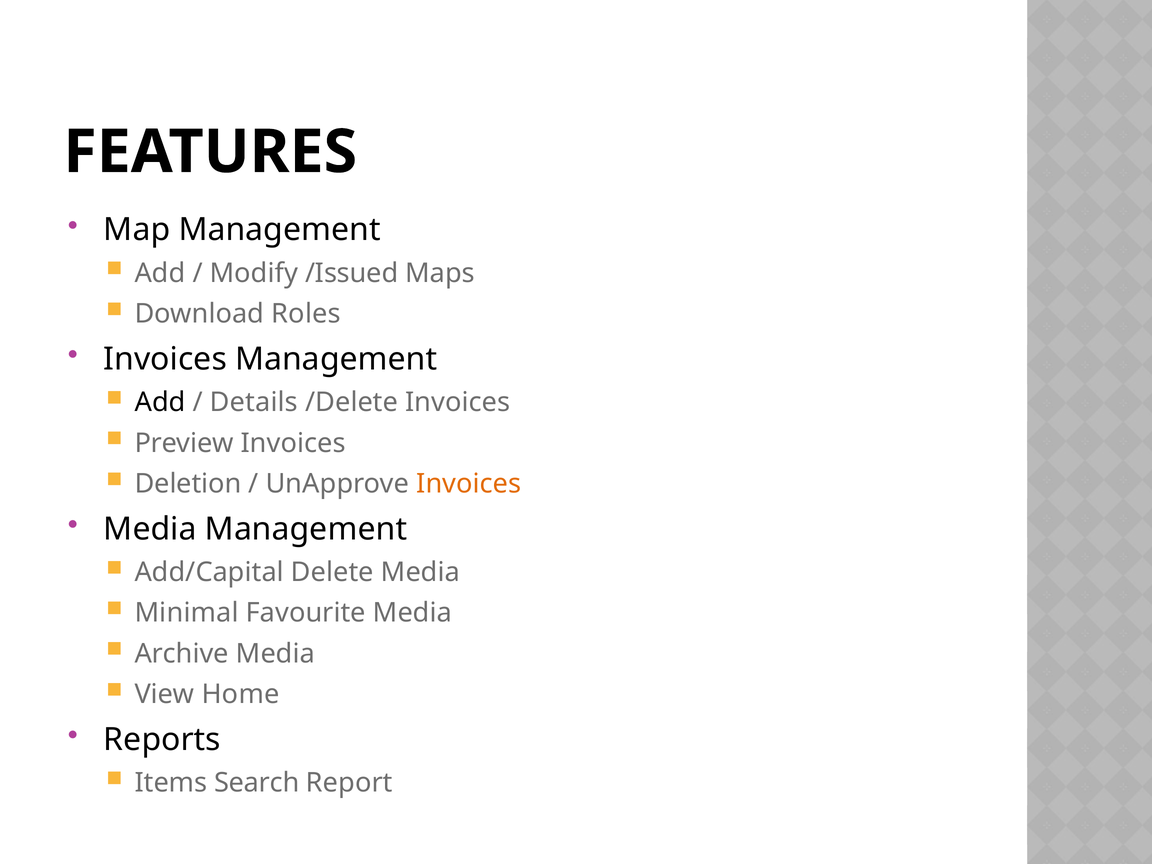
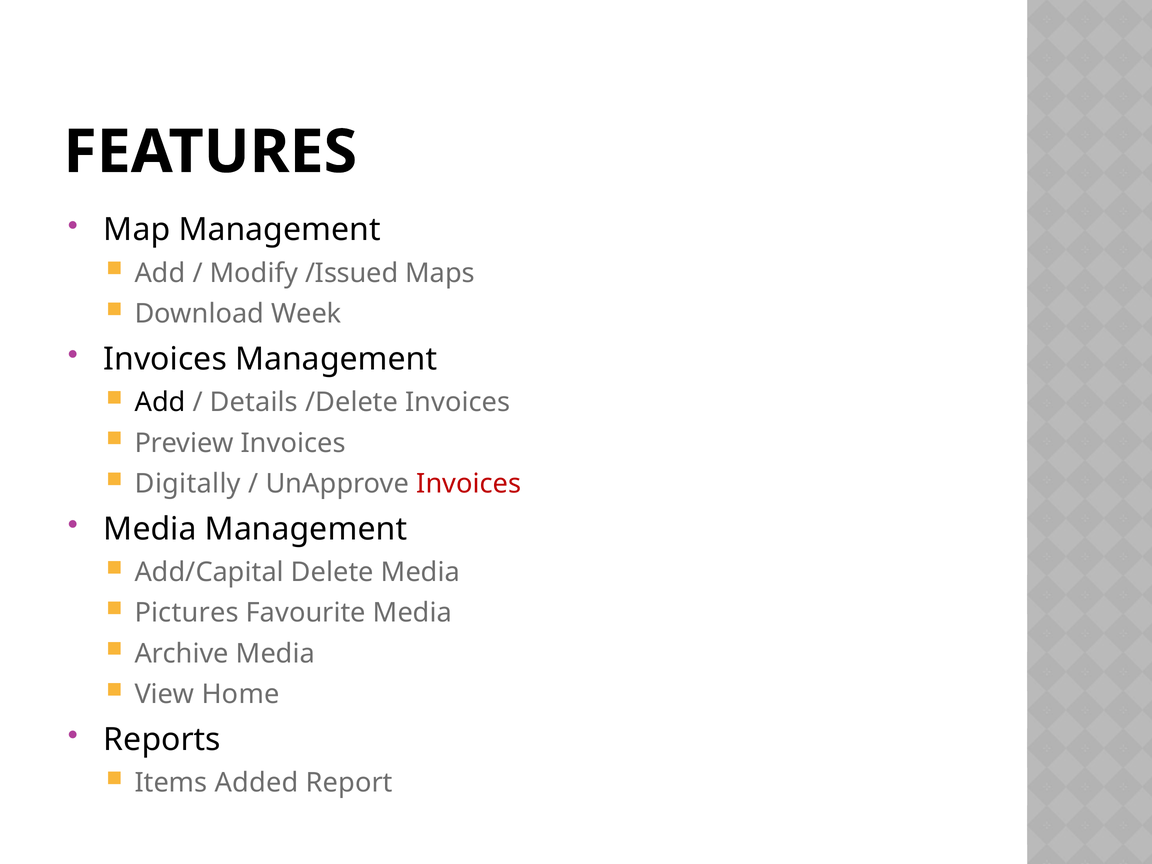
Roles: Roles -> Week (306, 314)
Deletion: Deletion -> Digitally (188, 484)
Invoices colour: orange -> red (469, 484)
Minimal: Minimal -> Pictures (187, 613)
Search: Search -> Added (257, 783)
